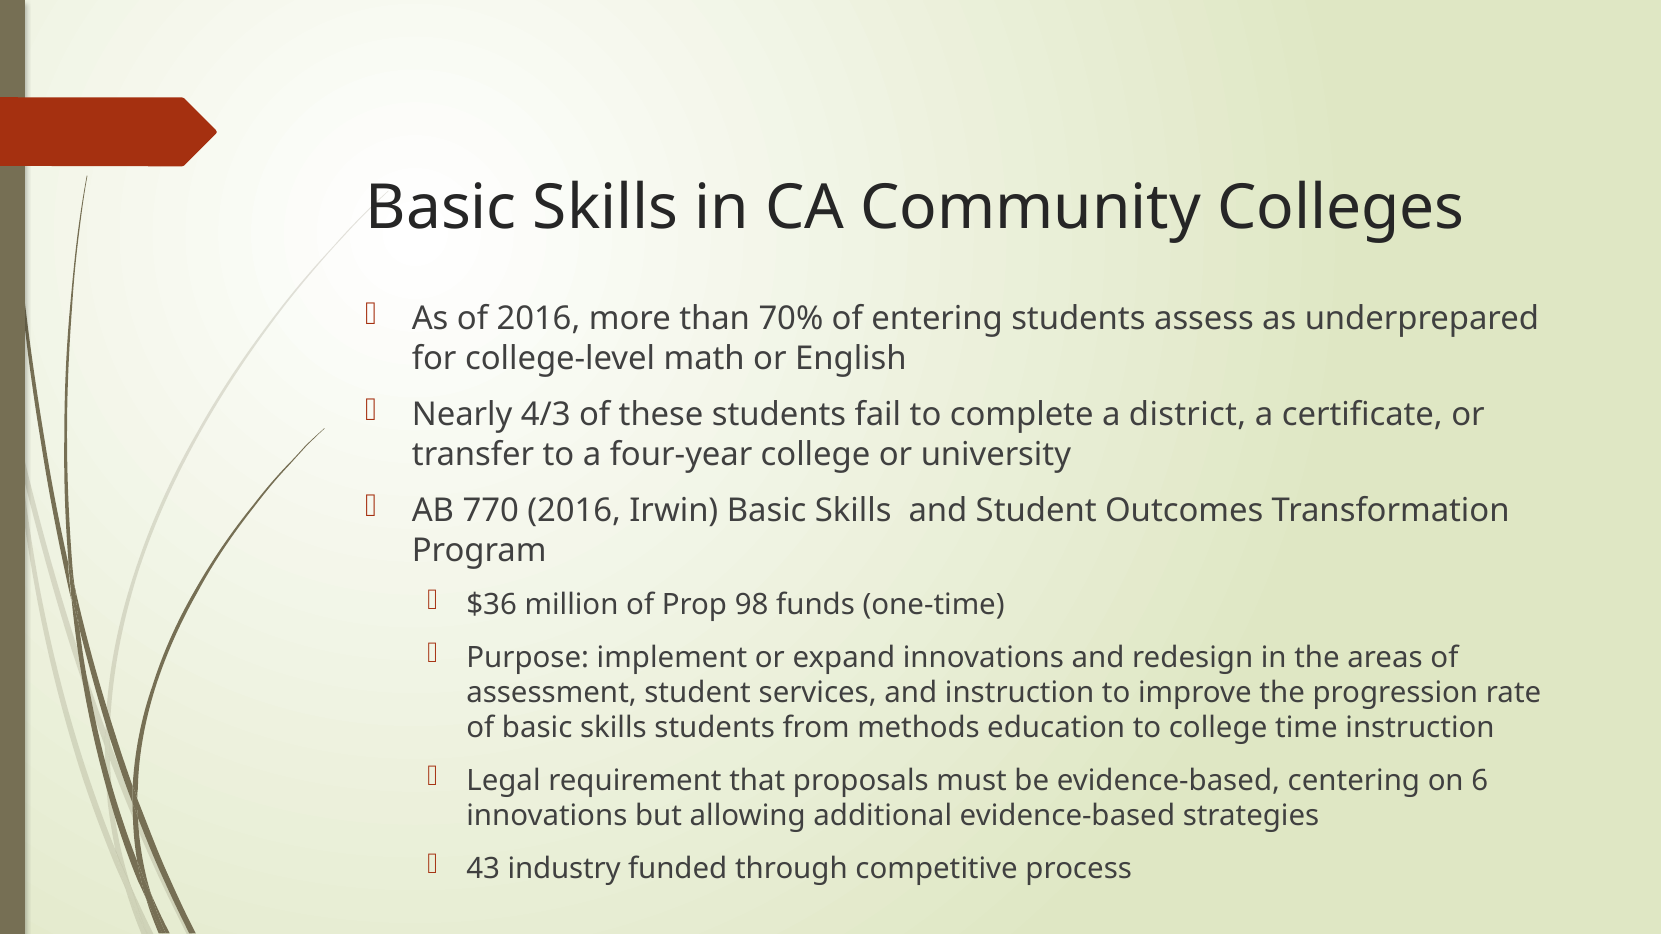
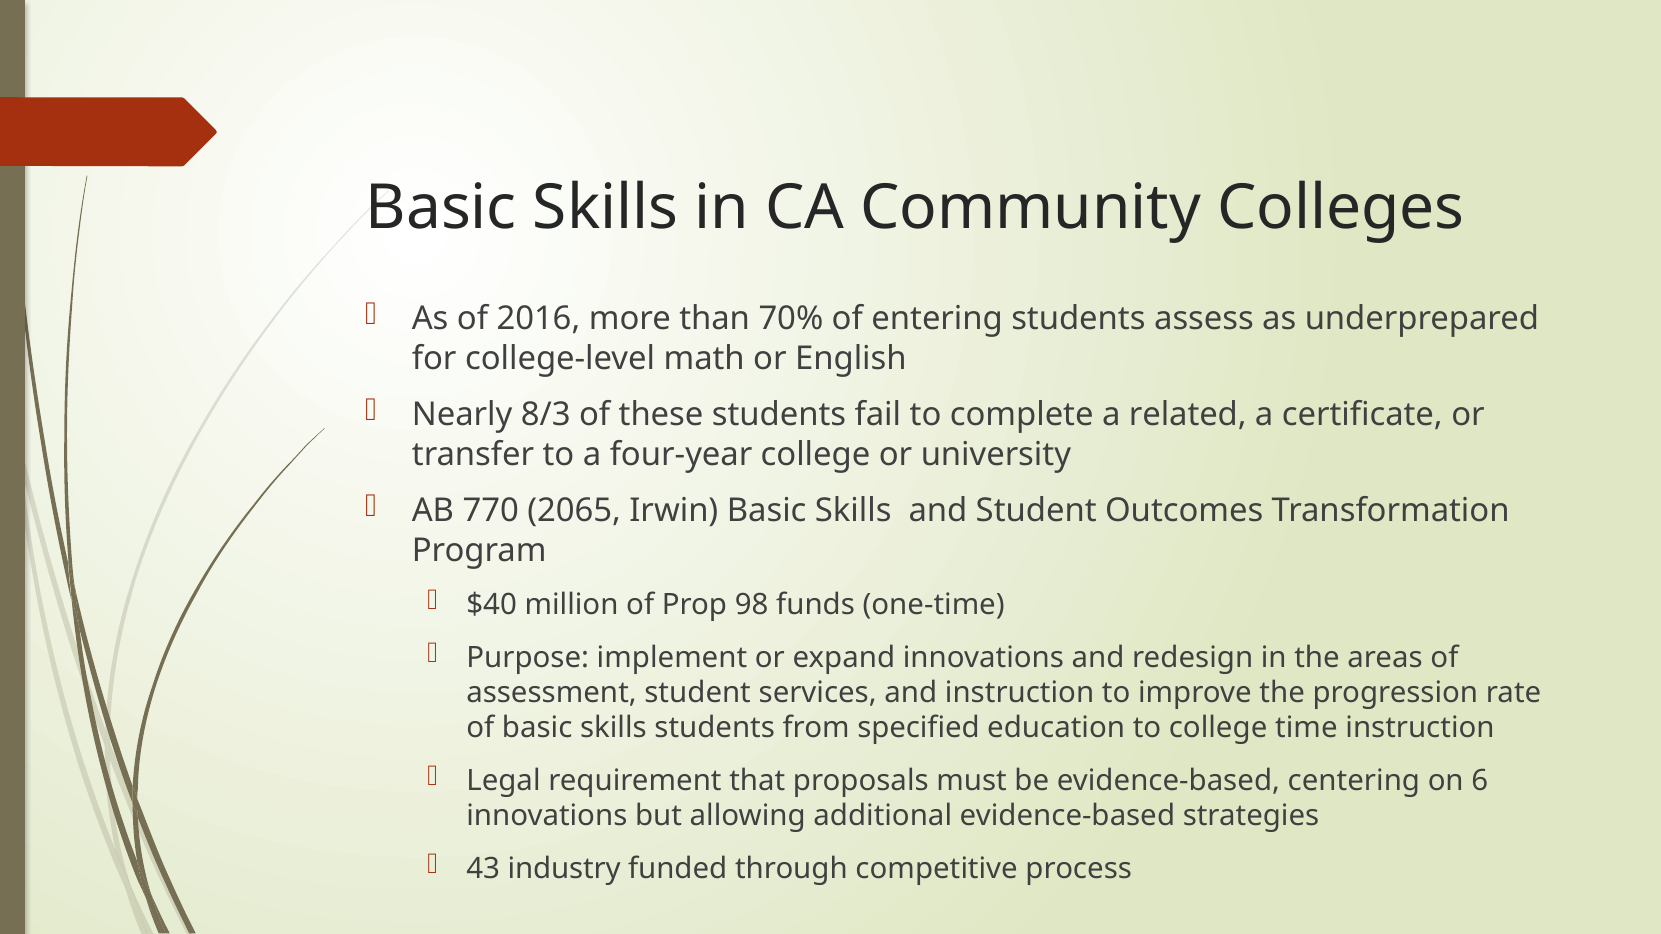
4/3: 4/3 -> 8/3 (546, 415)
district: district -> related (1188, 415)
770 2016: 2016 -> 2065 (574, 511)
$36: $36 -> $40 (492, 605)
methods: methods -> specified (918, 728)
